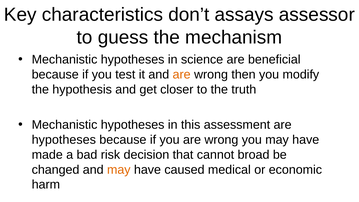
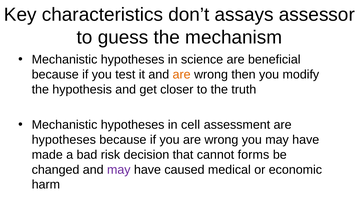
this: this -> cell (191, 125)
broad: broad -> forms (253, 155)
may colour: orange -> purple (119, 170)
